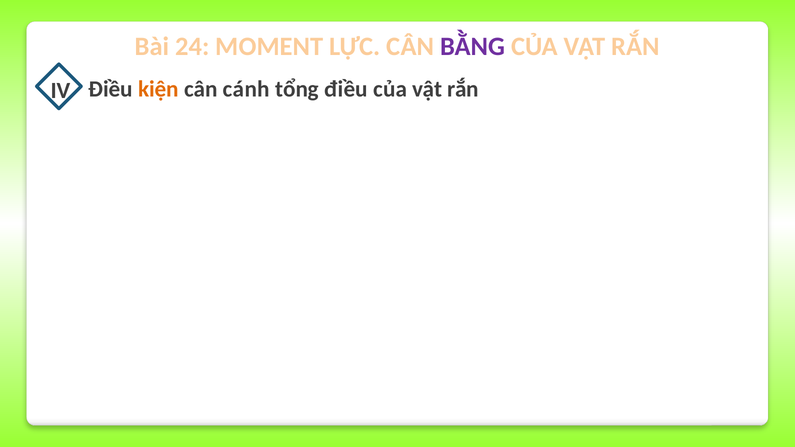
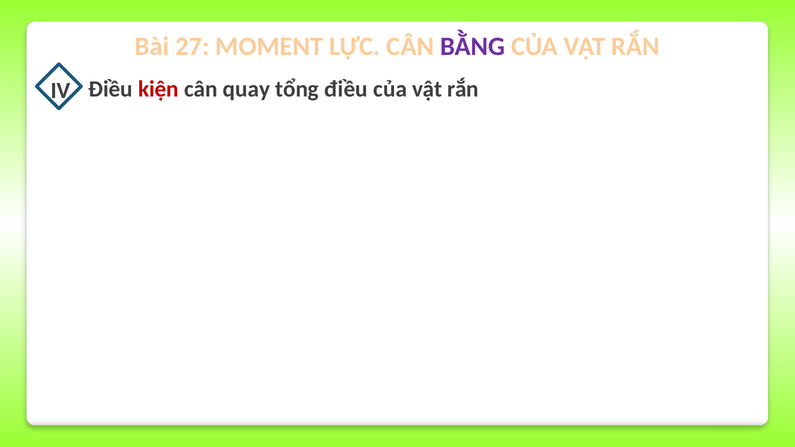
24: 24 -> 27 (192, 46)
kiện colour: orange -> red (158, 89)
cánh: cánh -> quay (246, 89)
